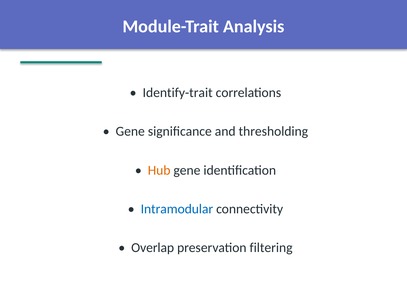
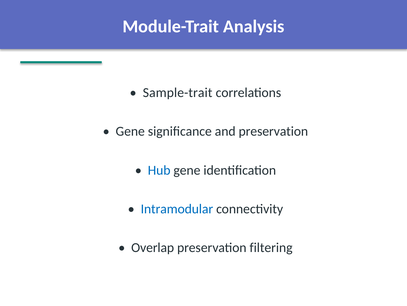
Identify-trait: Identify-trait -> Sample-trait (178, 92)
and thresholding: thresholding -> preservation (273, 131)
Hub colour: orange -> blue (159, 170)
